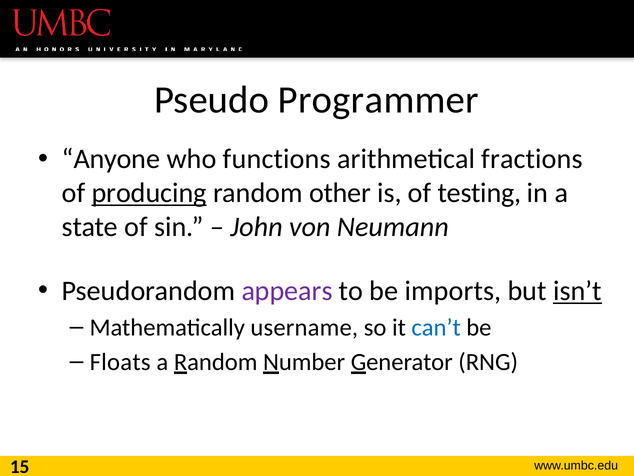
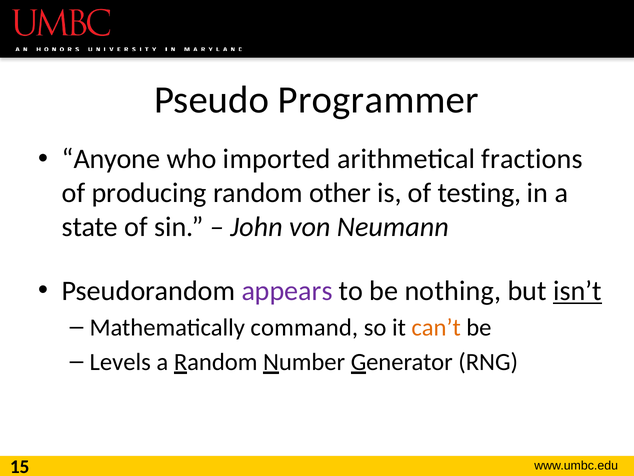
functions: functions -> imported (277, 159)
producing underline: present -> none (149, 193)
imports: imports -> nothing (453, 291)
username: username -> command (304, 327)
can’t colour: blue -> orange (436, 327)
Floats: Floats -> Levels (120, 362)
